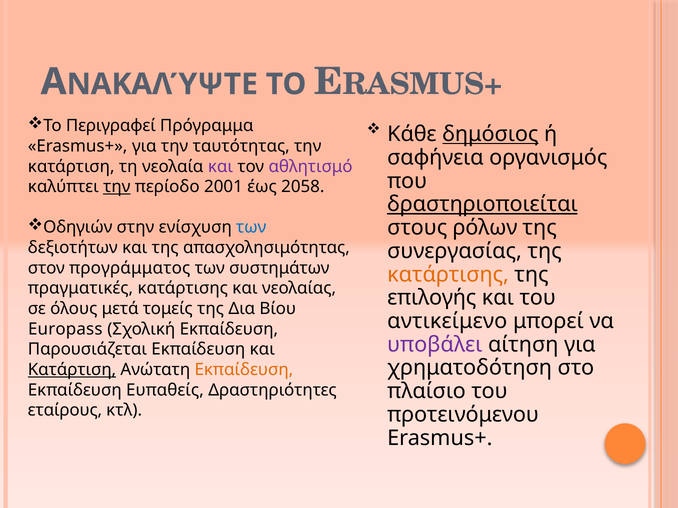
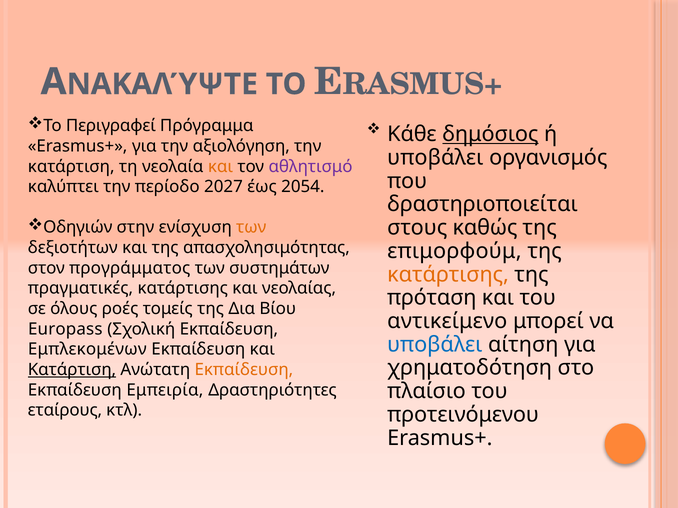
ταυτότητας: ταυτότητας -> αξιολόγηση (241, 146)
σαφήνεια: σαφήνεια -> υποβάλει (435, 158)
και colour: purple -> orange (220, 167)
την underline: present -> none (117, 187)
2001: 2001 -> 2027 (223, 187)
2058: 2058 -> 2054 (303, 187)
δραστηριοποιείται underline: present -> none (482, 205)
των colour: blue -> orange (251, 228)
ρόλων: ρόλων -> καθώς (485, 228)
συνεργασίας: συνεργασίας -> επιμορφούμ (454, 251)
επιλογής: επιλογής -> πρόταση (432, 298)
μετά: μετά -> ροές (120, 309)
υποβάλει colour: purple -> blue (435, 345)
Παρουσιάζεται: Παρουσιάζεται -> Εμπλεκομένων (87, 350)
Ευπαθείς: Ευπαθείς -> Εμπειρία (165, 390)
